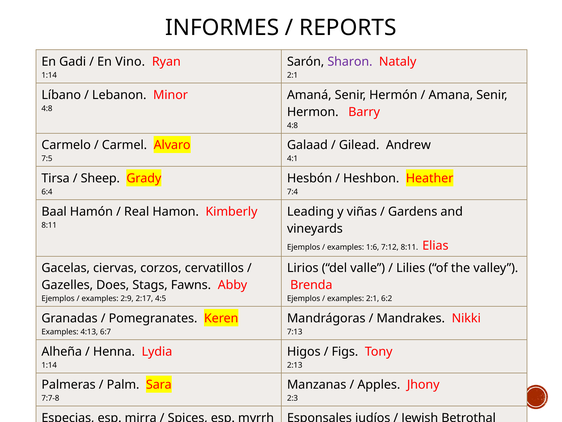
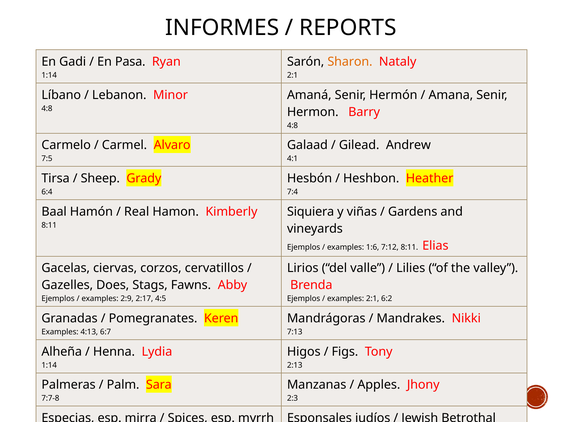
Vino: Vino -> Pasa (130, 62)
Sharon colour: purple -> orange (350, 62)
Leading: Leading -> Siquiera (311, 211)
